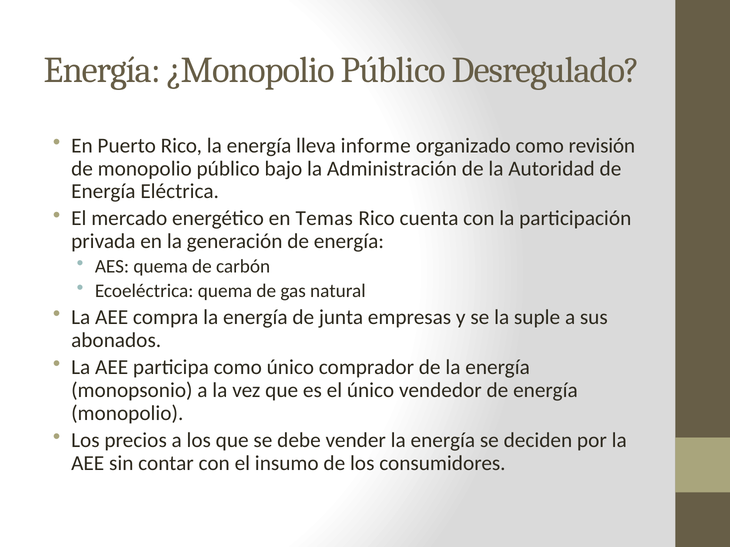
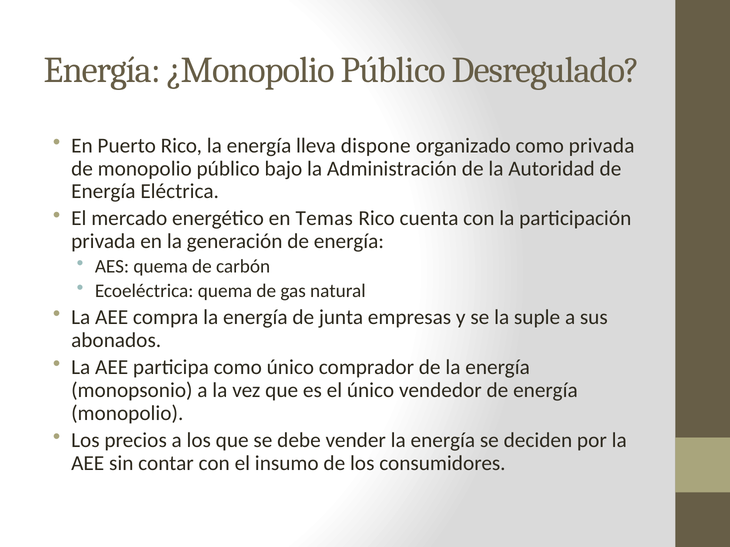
informe: informe -> dispone (376, 146)
como revisión: revisión -> privada (602, 146)
